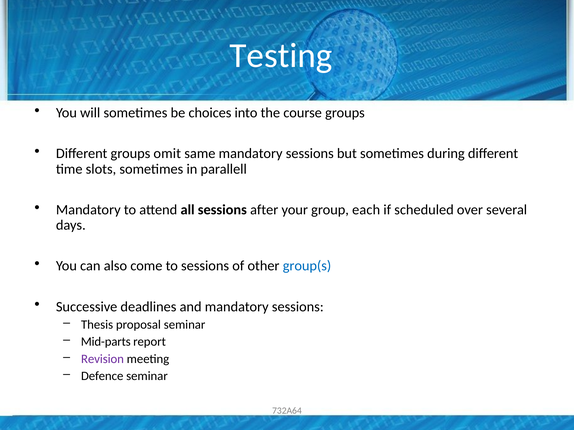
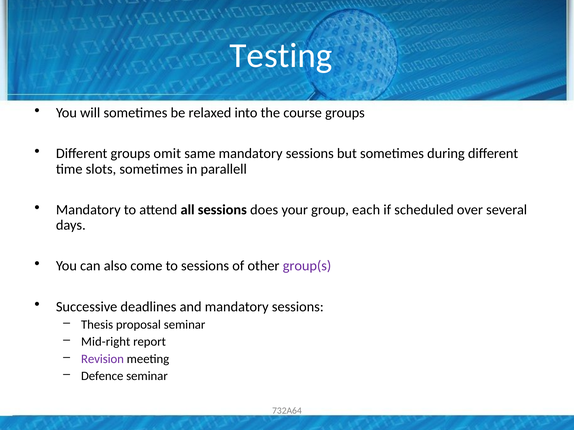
choices: choices -> relaxed (210, 113)
after: after -> does (264, 210)
group(s colour: blue -> purple (307, 266)
Mid-parts: Mid-parts -> Mid-right (106, 342)
